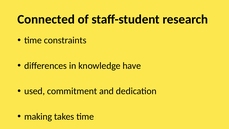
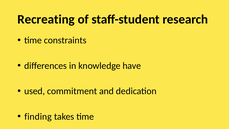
Connected: Connected -> Recreating (46, 19)
making: making -> finding (38, 116)
